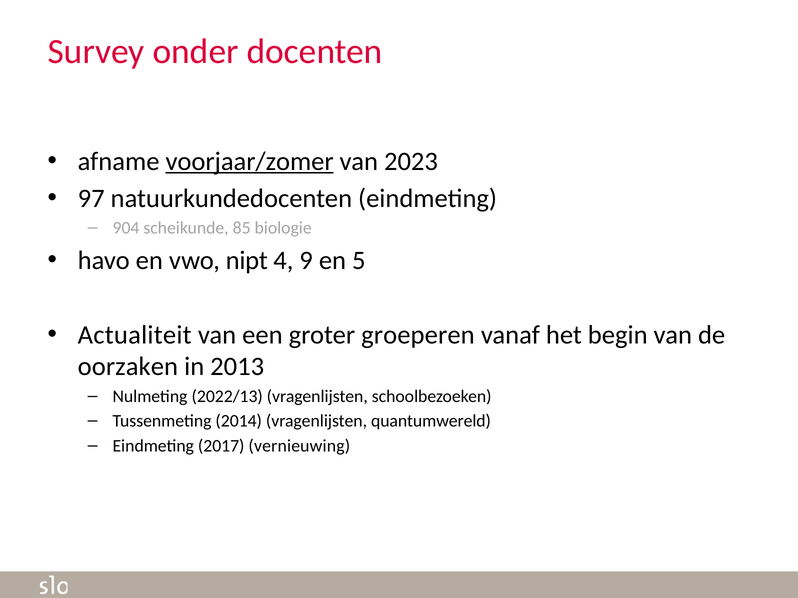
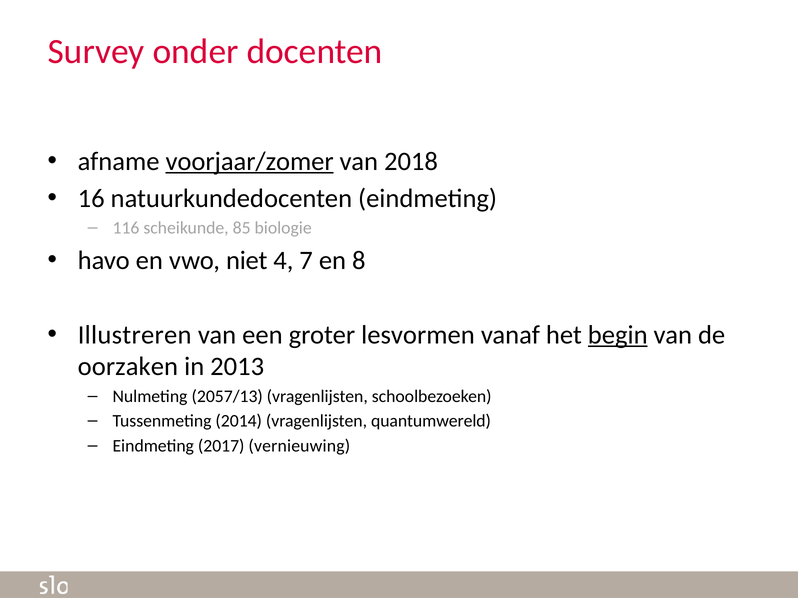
2023: 2023 -> 2018 (411, 161)
97: 97 -> 16 (91, 199)
904: 904 -> 116 (126, 228)
nipt: nipt -> niet (247, 261)
9: 9 -> 7 (306, 261)
5: 5 -> 8 (359, 261)
Actualiteit: Actualiteit -> Illustreren (135, 335)
groeperen: groeperen -> lesvormen (418, 335)
begin underline: none -> present (618, 335)
2022/13: 2022/13 -> 2057/13 (227, 397)
